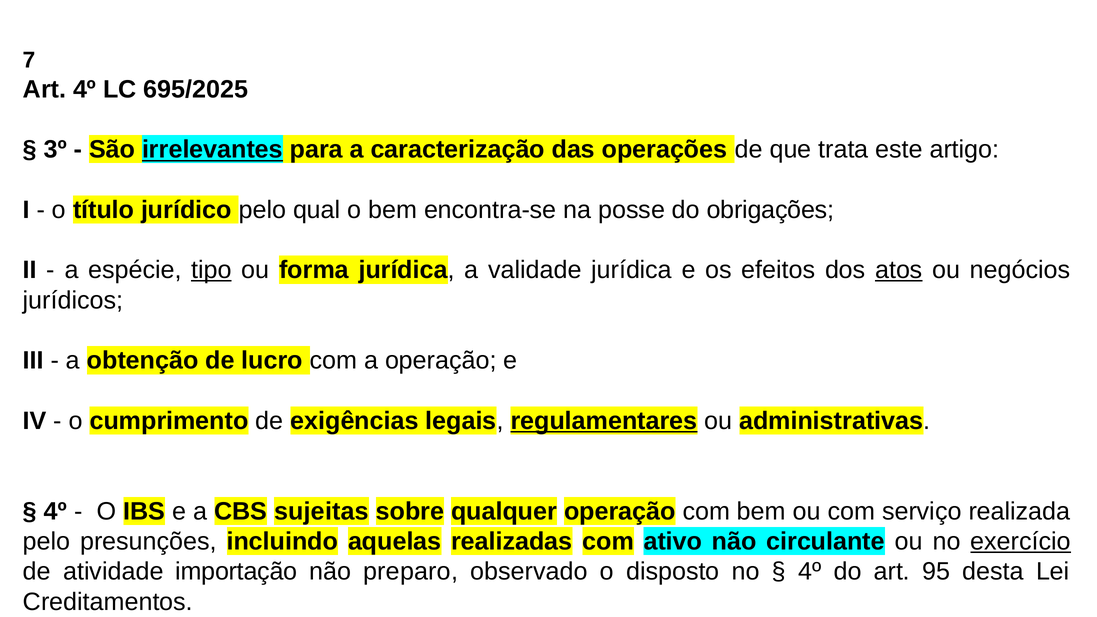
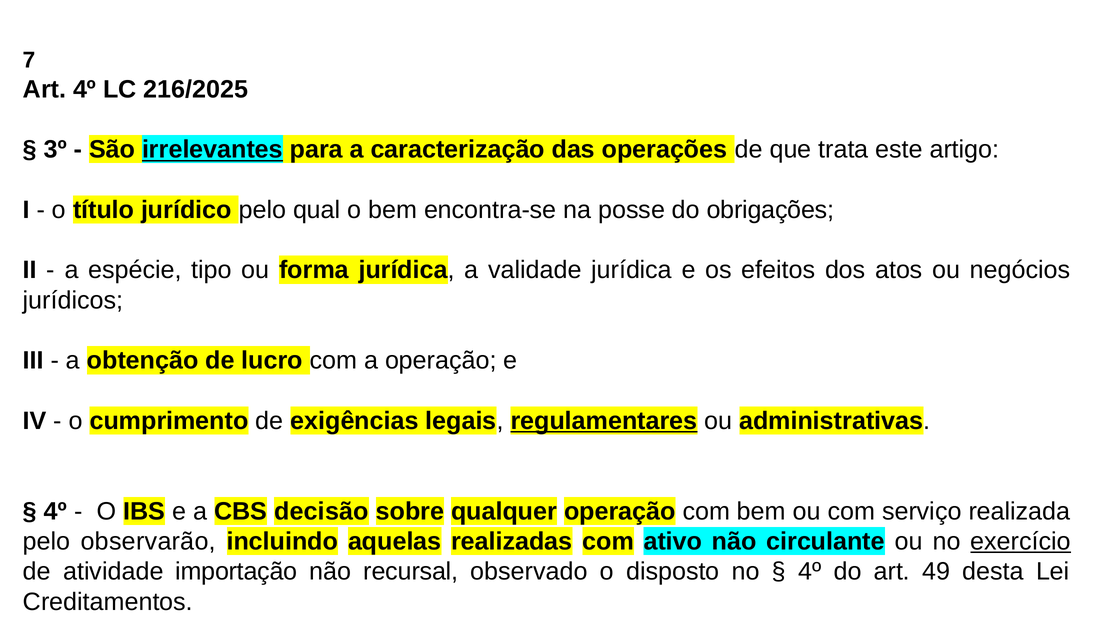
695/2025: 695/2025 -> 216/2025 (196, 89)
tipo underline: present -> none (211, 270)
atos underline: present -> none (899, 270)
sujeitas: sujeitas -> decisão (321, 511)
presunções: presunções -> observarão (148, 542)
preparo: preparo -> recursal (411, 572)
95: 95 -> 49 (936, 572)
